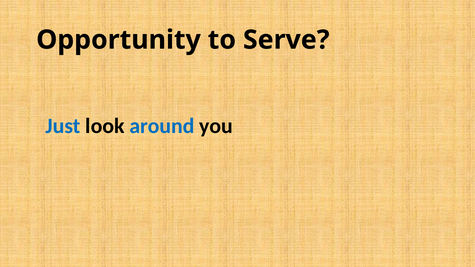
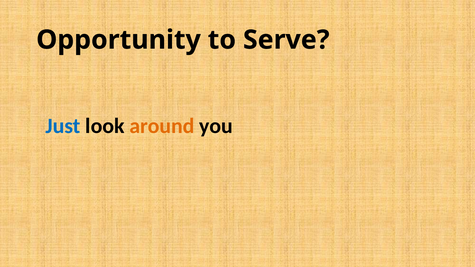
around colour: blue -> orange (162, 126)
